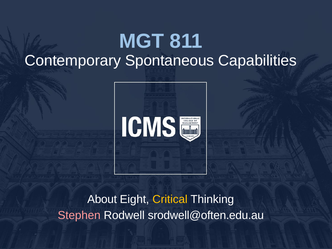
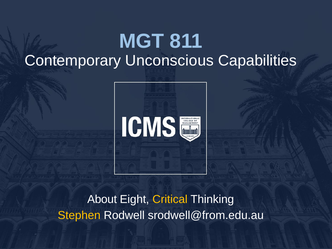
Spontaneous: Spontaneous -> Unconscious (169, 60)
Stephen colour: pink -> yellow (79, 215)
srodwell@often.edu.au: srodwell@often.edu.au -> srodwell@from.edu.au (206, 215)
